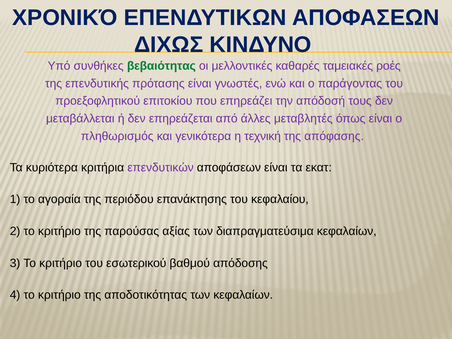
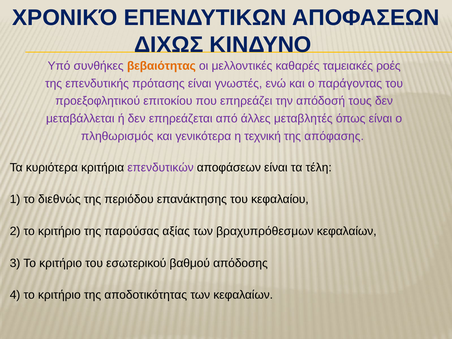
βεβαιότητας colour: green -> orange (161, 66)
εκατ: εκατ -> τέλη (319, 167)
αγοραία: αγοραία -> διεθνώς (59, 199)
διαπραγματεύσιμα: διαπραγματεύσιμα -> βραχυπρόθεσμων (265, 231)
